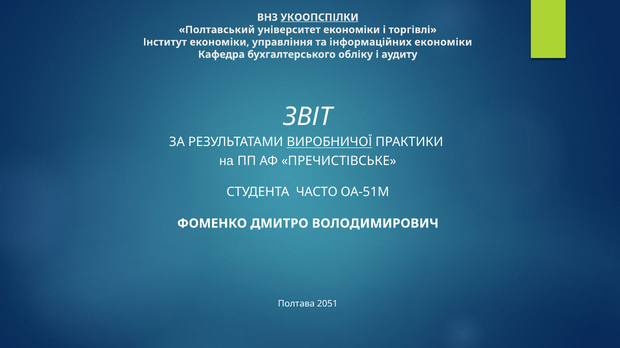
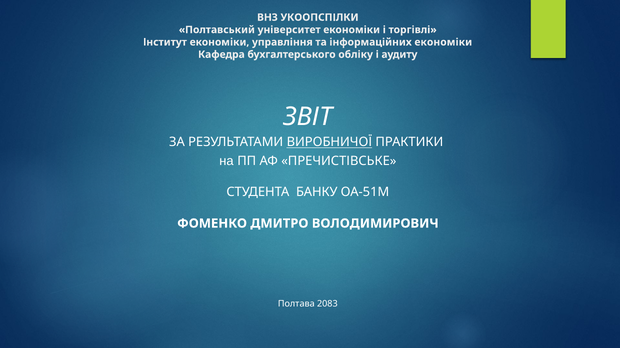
УКООПСПІЛКИ underline: present -> none (320, 17)
ЧАСТО: ЧАСТО -> БАНКУ (317, 193)
2051: 2051 -> 2083 (327, 304)
